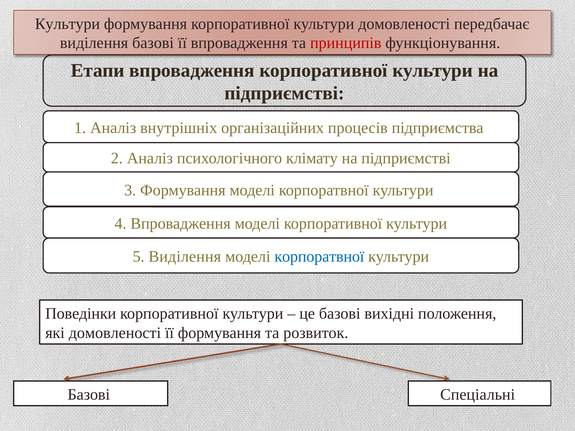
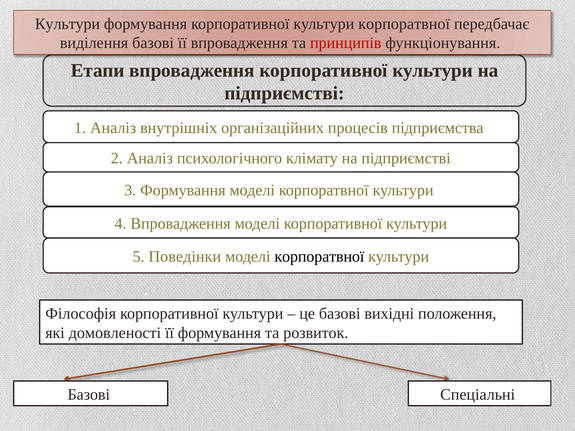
культури домовленості: домовленості -> корпоратвної (404, 24)
5 Виділення: Виділення -> Поведінки (185, 257)
корпоратвної colour: blue -> black (319, 257)
Поведінки: Поведінки -> Філософія (81, 314)
